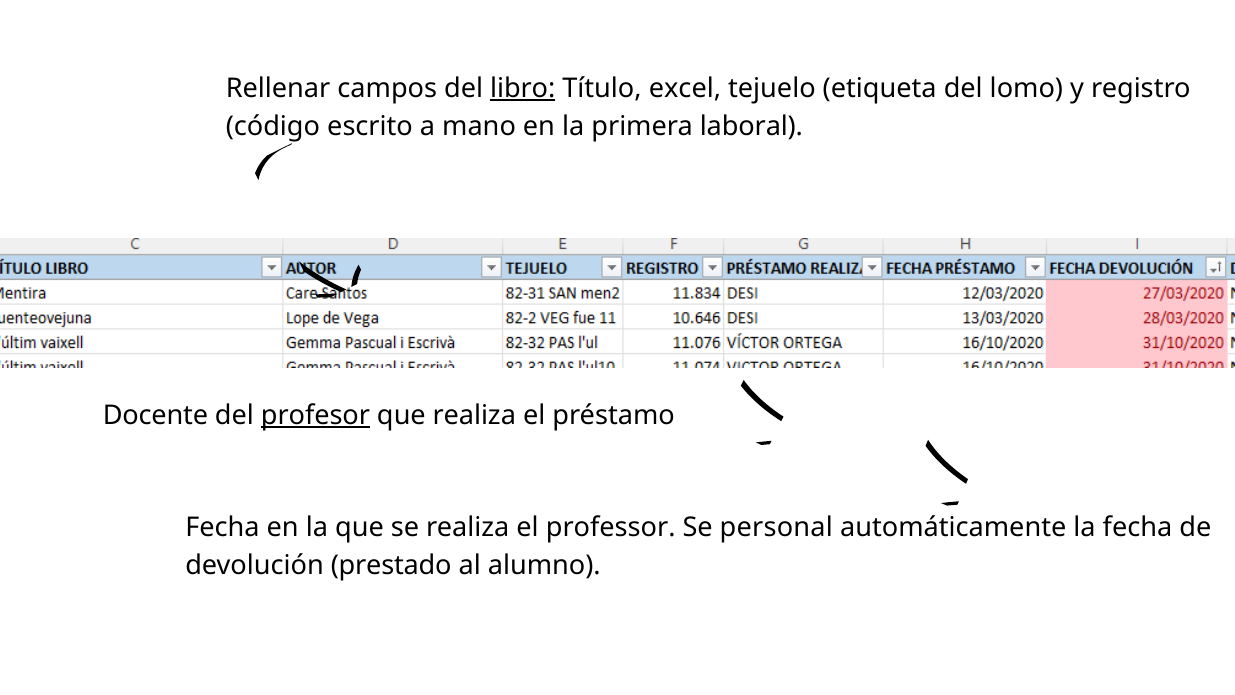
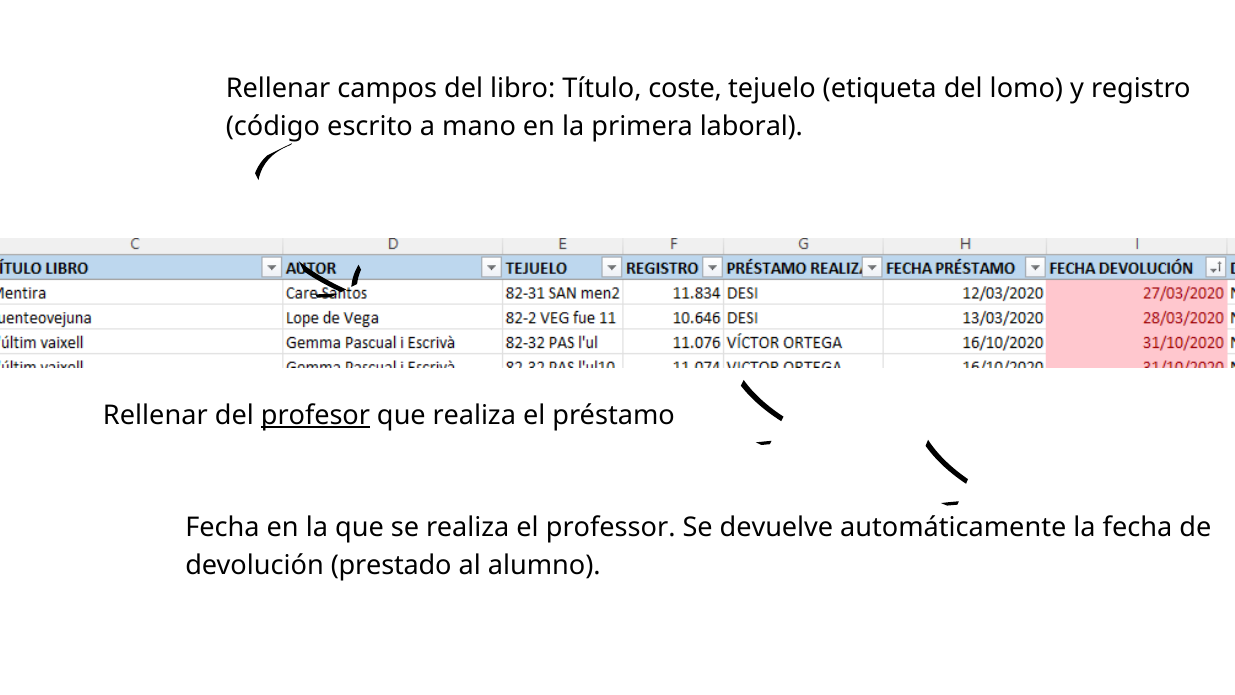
libro underline: present -> none (523, 88)
excel: excel -> coste (685, 88)
Docente: Docente -> Rellenar (155, 415)
personal: personal -> devuelve (776, 527)
